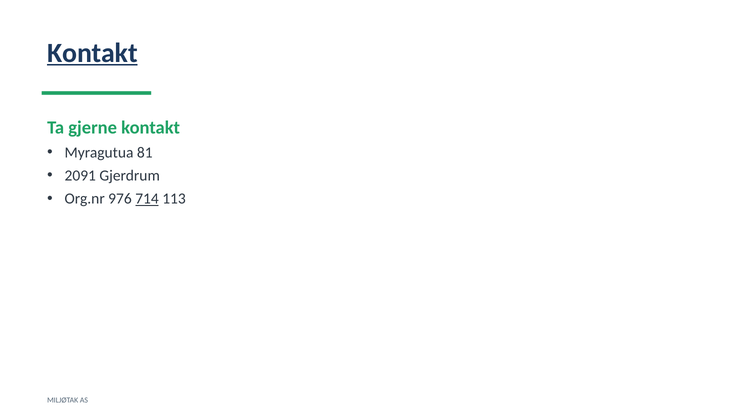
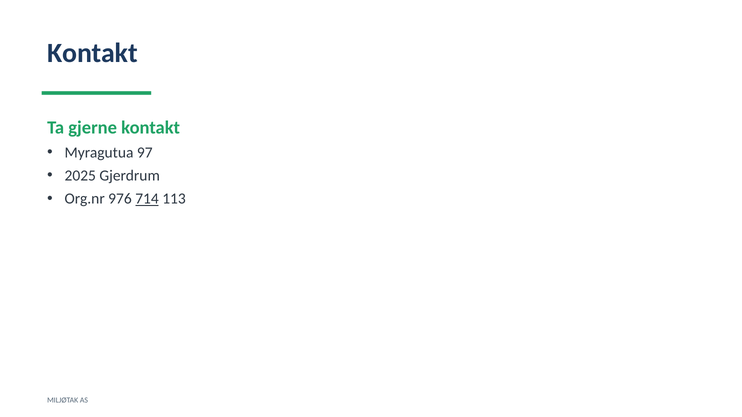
Kontakt underline: present -> none (92, 53)
81: 81 -> 97 (145, 153)
2091: 2091 -> 2025 (80, 176)
